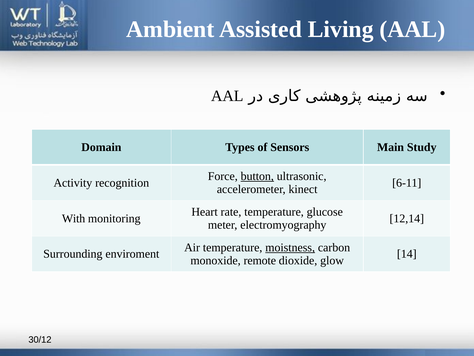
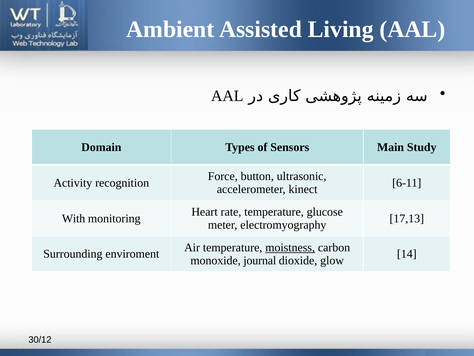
button underline: present -> none (257, 176)
12,14: 12,14 -> 17,13 (407, 218)
remote: remote -> journal (260, 260)
